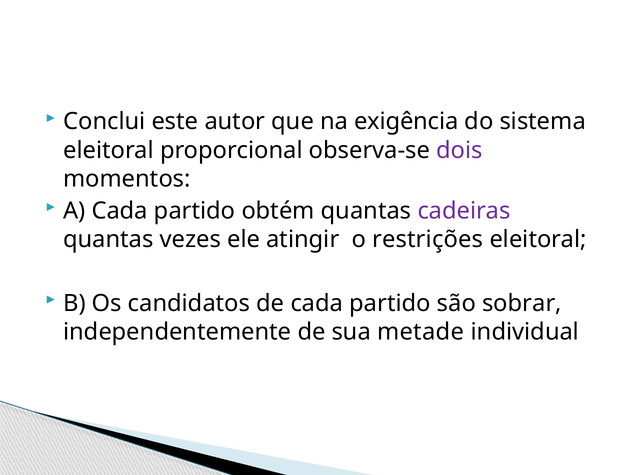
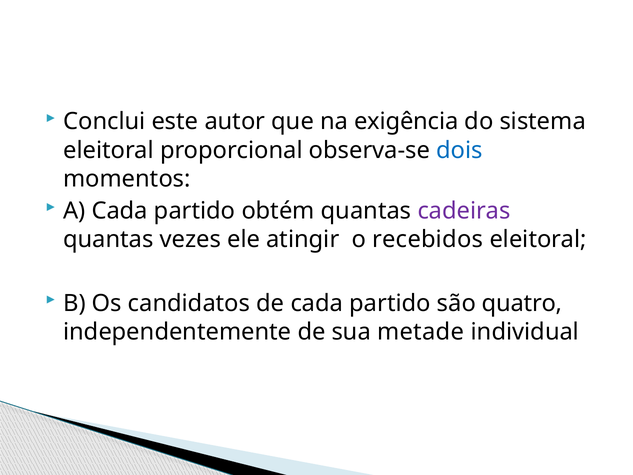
dois colour: purple -> blue (459, 150)
restrições: restrições -> recebidos (428, 239)
sobrar: sobrar -> quatro (522, 303)
